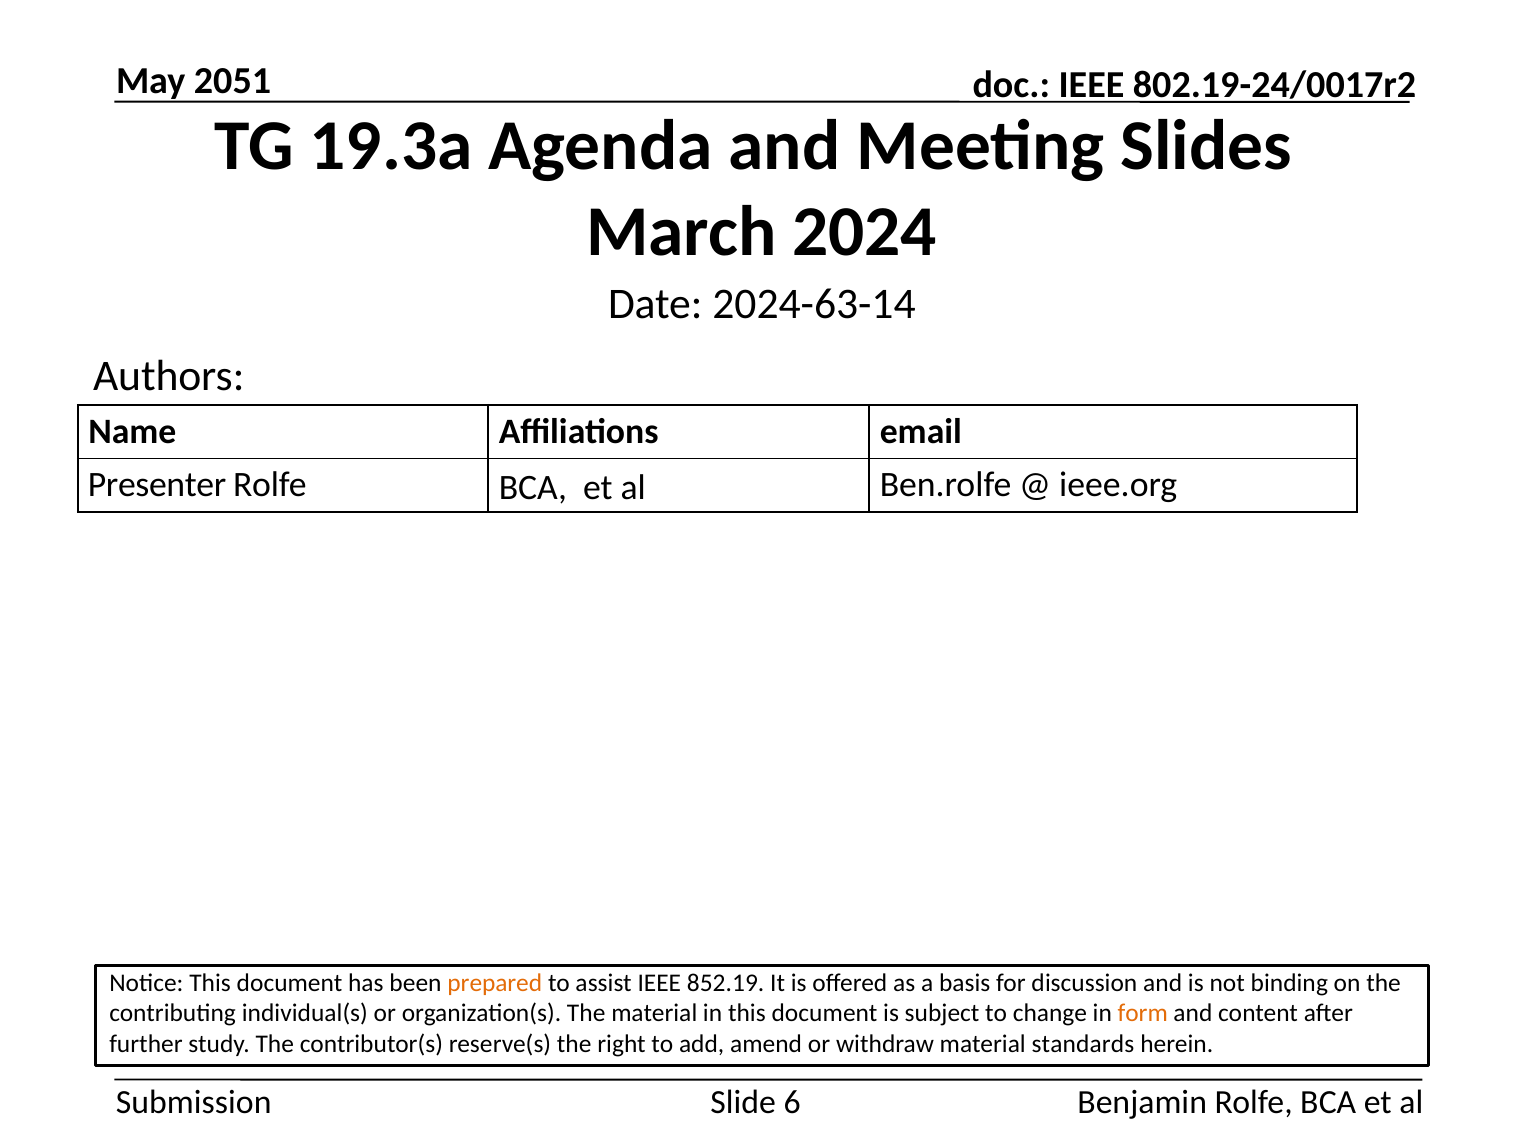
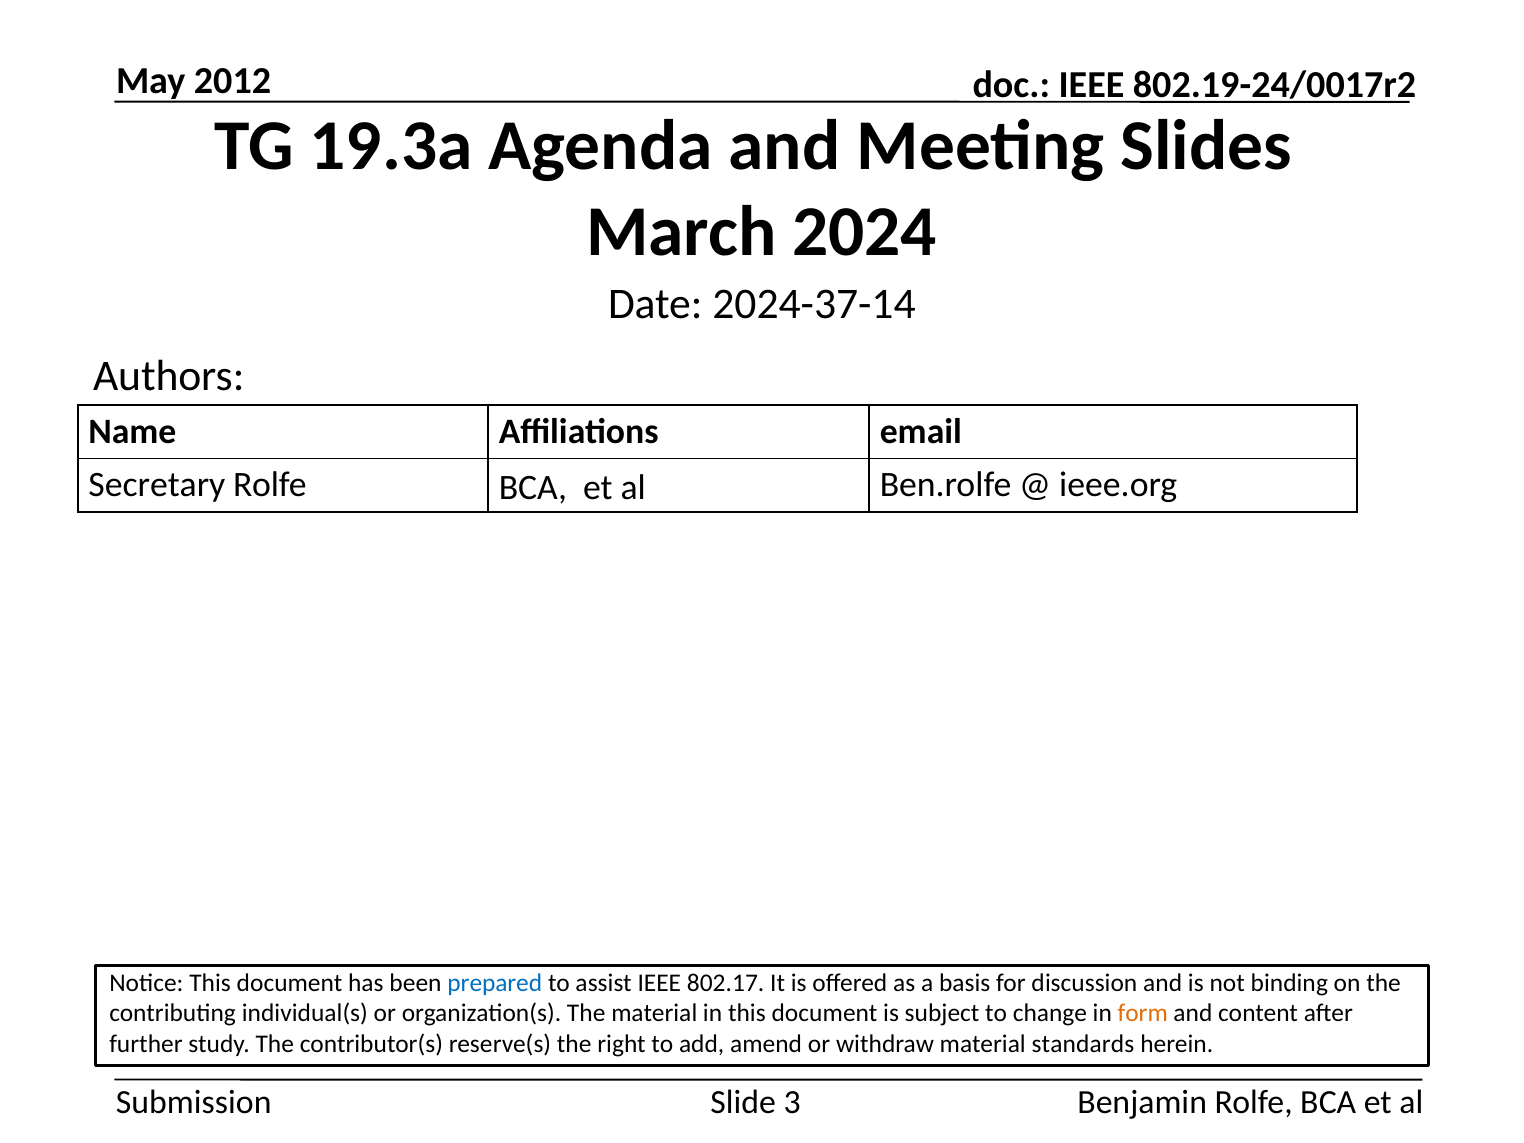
2051: 2051 -> 2012 (232, 81)
2024-63-14: 2024-63-14 -> 2024-37-14 (814, 304)
Presenter: Presenter -> Secretary (157, 485)
prepared colour: orange -> blue (495, 983)
852.19: 852.19 -> 802.17 (726, 983)
6: 6 -> 3 (792, 1102)
